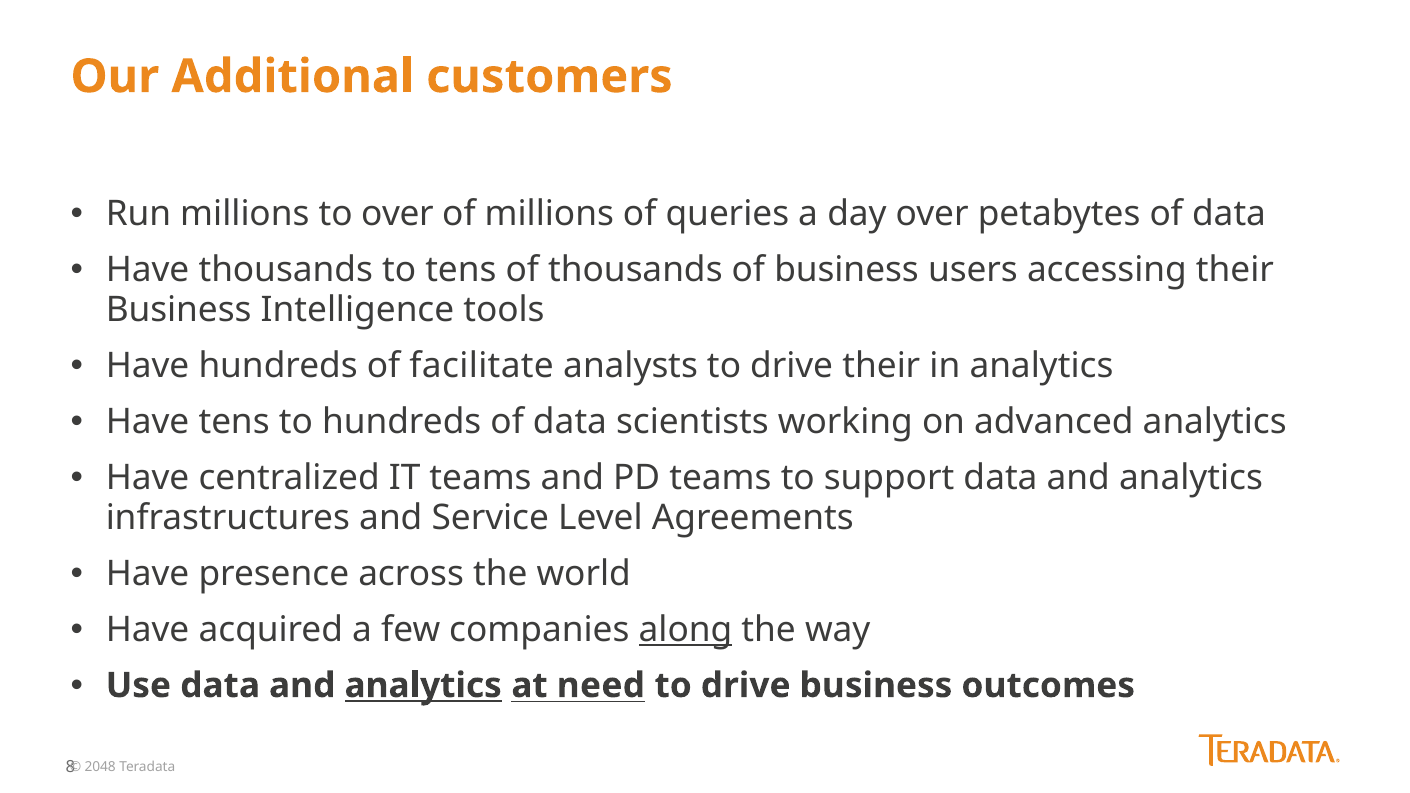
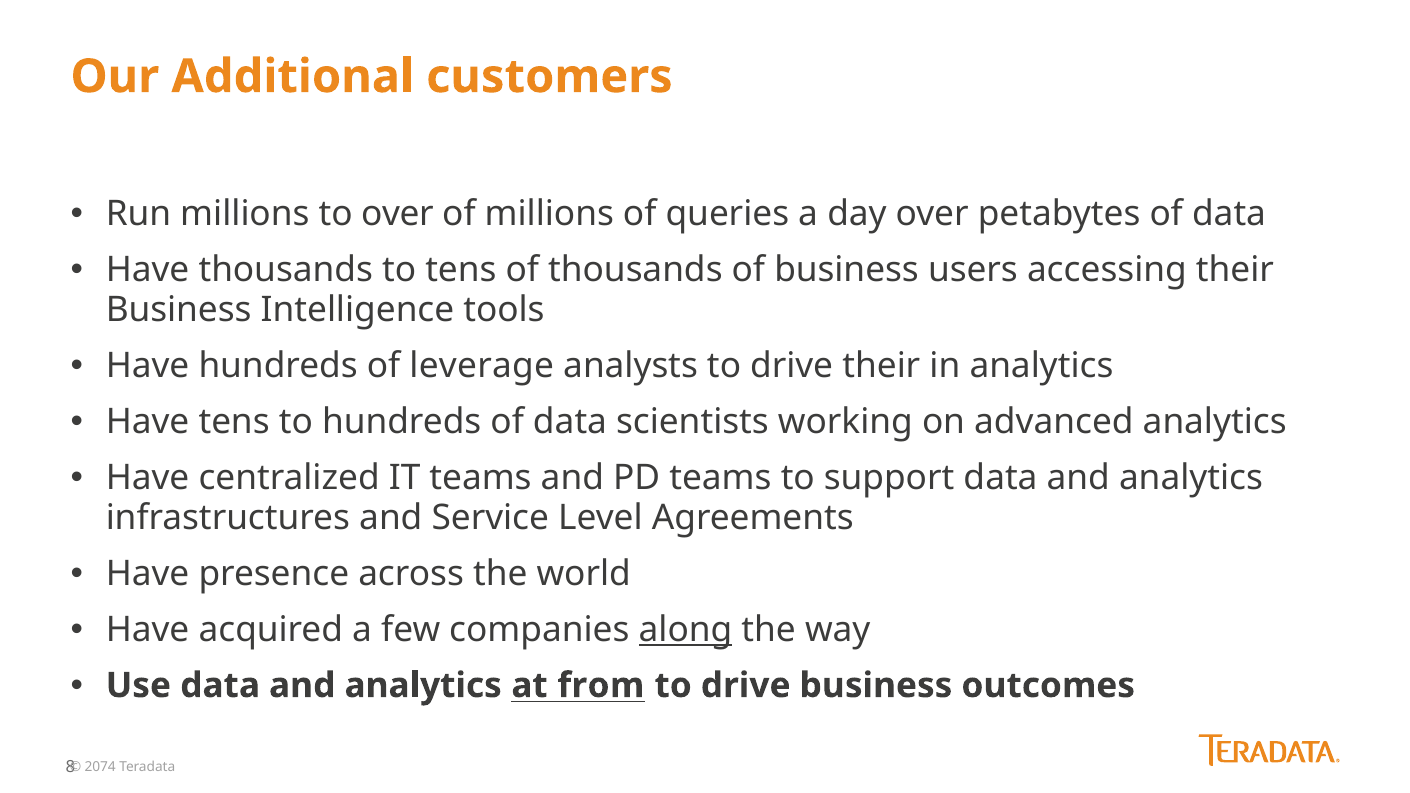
facilitate: facilitate -> leverage (482, 366)
analytics underline: present -> none (423, 686)
need: need -> from (601, 686)
2048: 2048 -> 2074 (100, 767)
